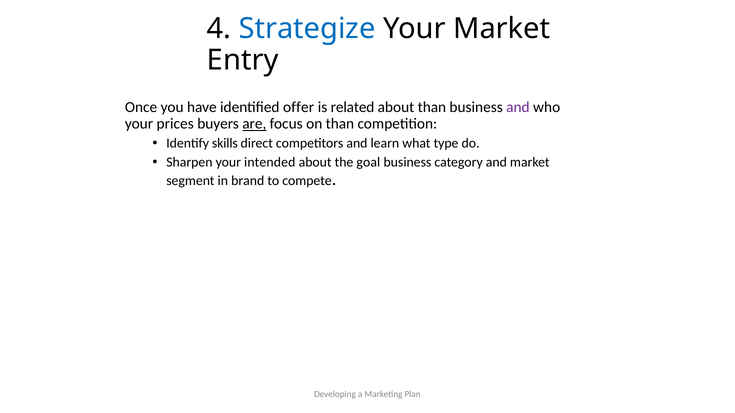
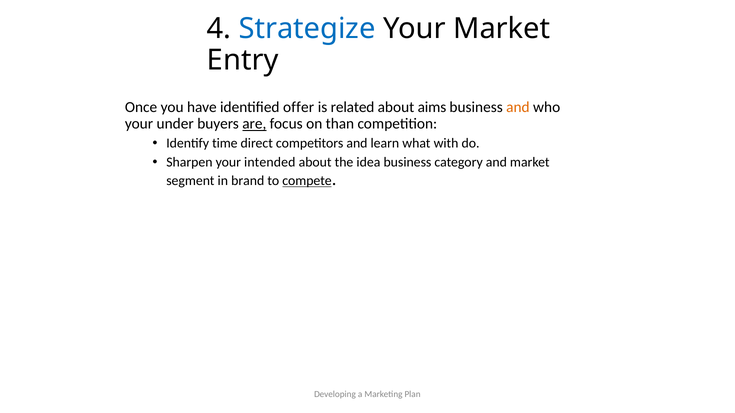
about than: than -> aims (432, 107)
and colour: purple -> orange (518, 107)
prices: prices -> under (175, 124)
skills: skills -> time (225, 143)
type: type -> with (446, 143)
goal: goal -> idea (368, 162)
compete underline: none -> present (307, 181)
